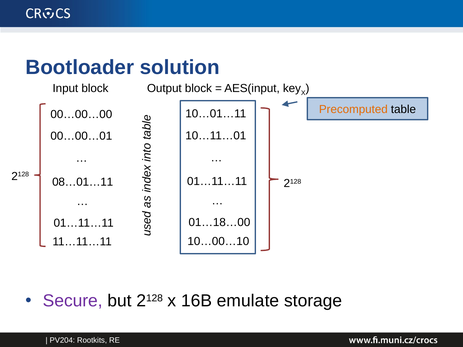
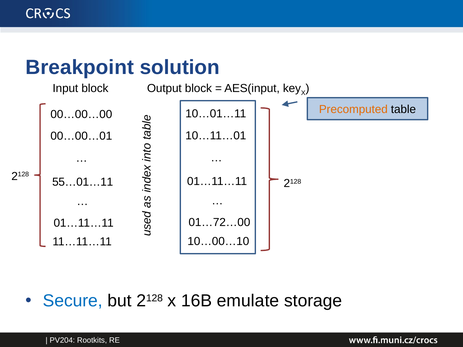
Bootloader: Bootloader -> Breakpoint (80, 67)
08…01…11: 08…01…11 -> 55…01…11 (83, 182)
01…18…00: 01…18…00 -> 01…72…00 (219, 223)
Secure colour: purple -> blue (73, 301)
